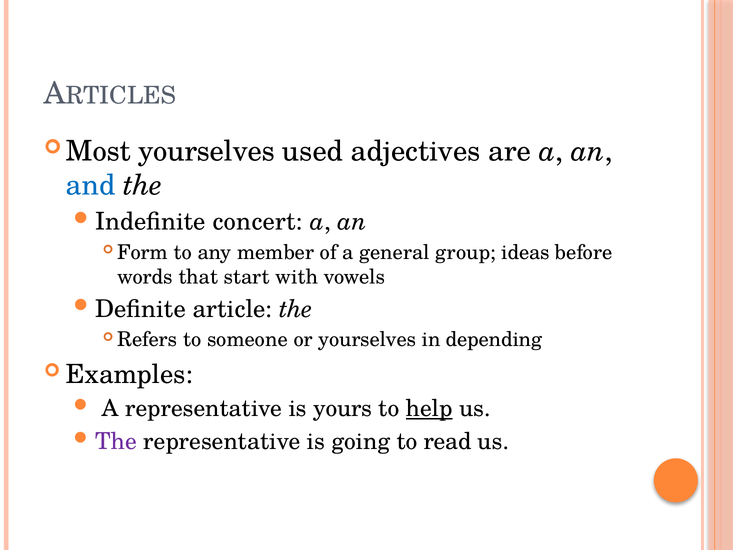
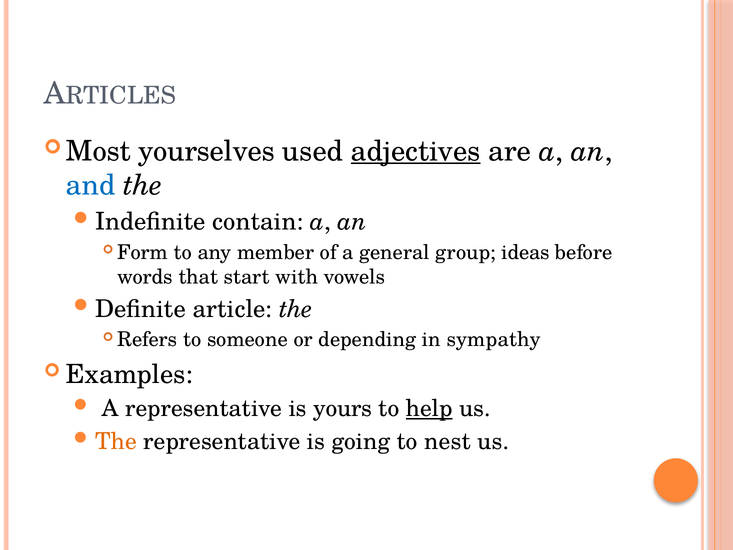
adjectives underline: none -> present (416, 151)
concert: concert -> contain (258, 222)
or yourselves: yourselves -> depending (367, 339)
depending: depending -> sympathy (494, 339)
The colour: purple -> orange (116, 441)
read: read -> nest (447, 441)
